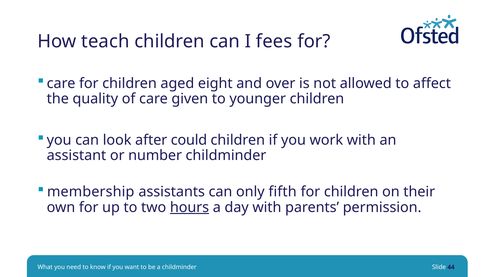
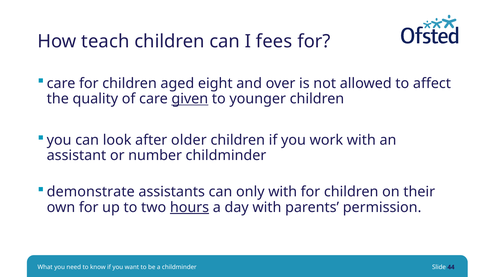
given underline: none -> present (190, 99)
could: could -> older (189, 140)
membership: membership -> demonstrate (91, 192)
only fifth: fifth -> with (283, 192)
